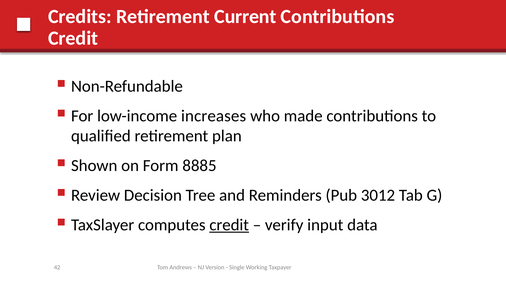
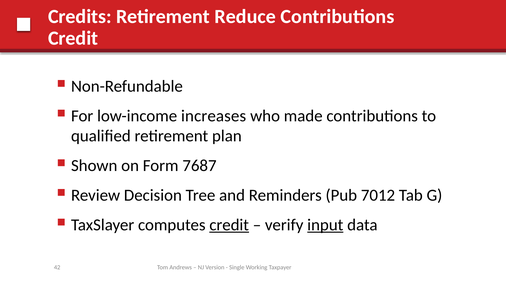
Current: Current -> Reduce (245, 17)
8885: 8885 -> 7687 (199, 166)
3012: 3012 -> 7012 (378, 196)
input underline: none -> present (325, 225)
